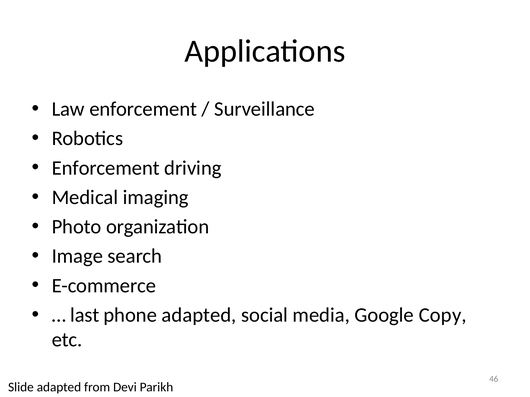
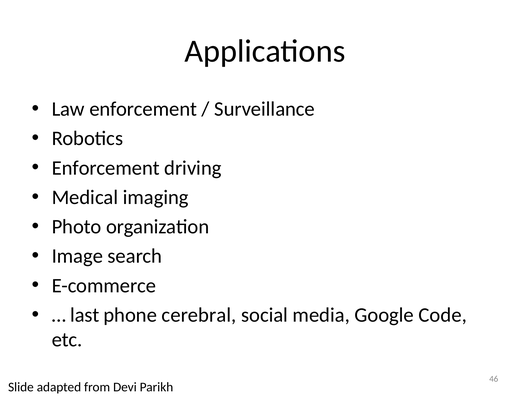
phone adapted: adapted -> cerebral (199, 315)
Copy: Copy -> Code (443, 315)
